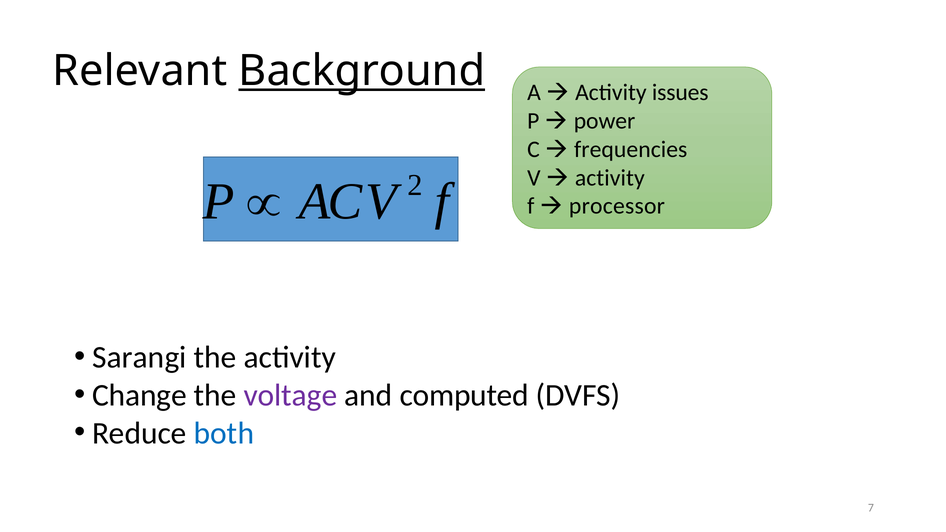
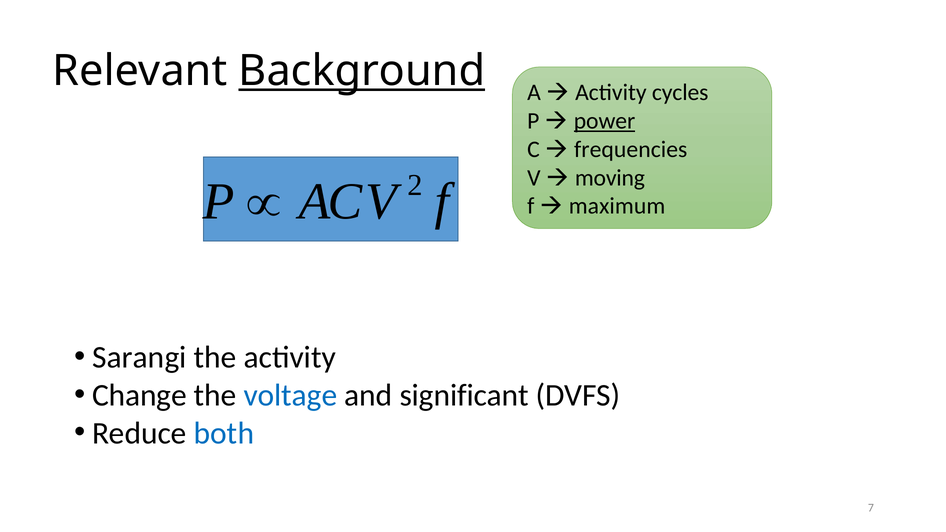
issues: issues -> cycles (680, 93)
power underline: none -> present (605, 121)
activity: activity -> moving (610, 178)
processor: processor -> maximum (617, 206)
voltage colour: purple -> blue (290, 395)
computed: computed -> significant (464, 395)
